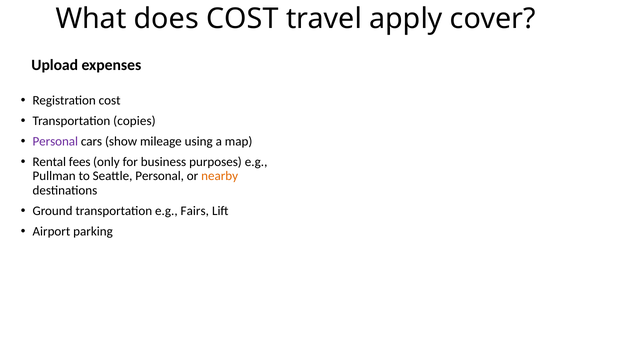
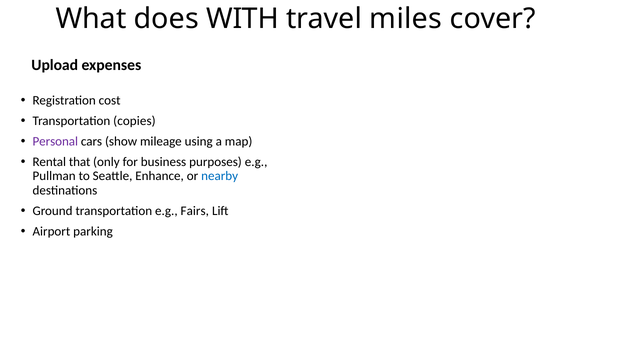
does COST: COST -> WITH (243, 19)
apply: apply -> miles (406, 19)
fees: fees -> that (80, 162)
Seattle Personal: Personal -> Enhance (160, 176)
nearby colour: orange -> blue (220, 176)
